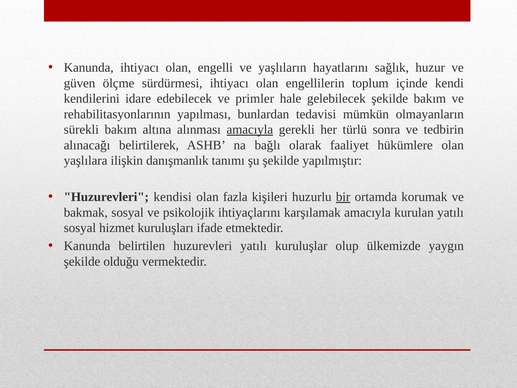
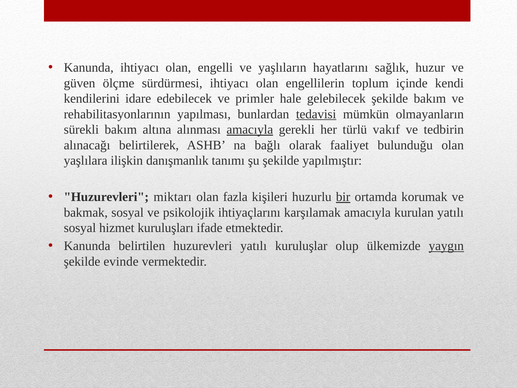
tedavisi underline: none -> present (316, 114)
sonra: sonra -> vakıf (386, 130)
hükümlere: hükümlere -> bulunduğu (405, 145)
kendisi: kendisi -> miktarı (173, 197)
yaygın underline: none -> present (446, 246)
olduğu: olduğu -> evinde (121, 261)
